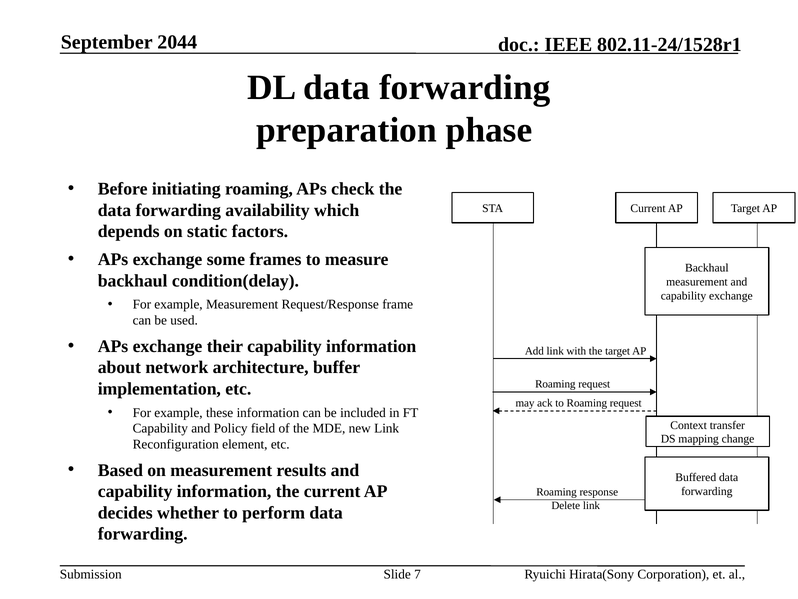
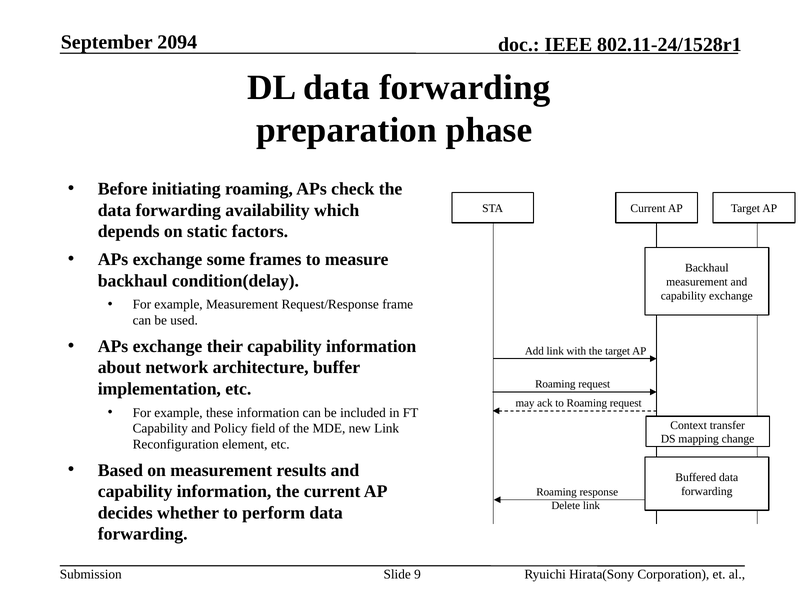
2044: 2044 -> 2094 (177, 42)
7: 7 -> 9 (418, 574)
